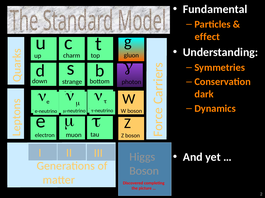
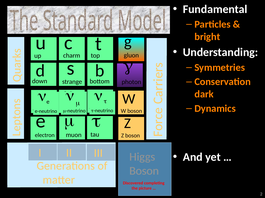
effect: effect -> bright (207, 37)
